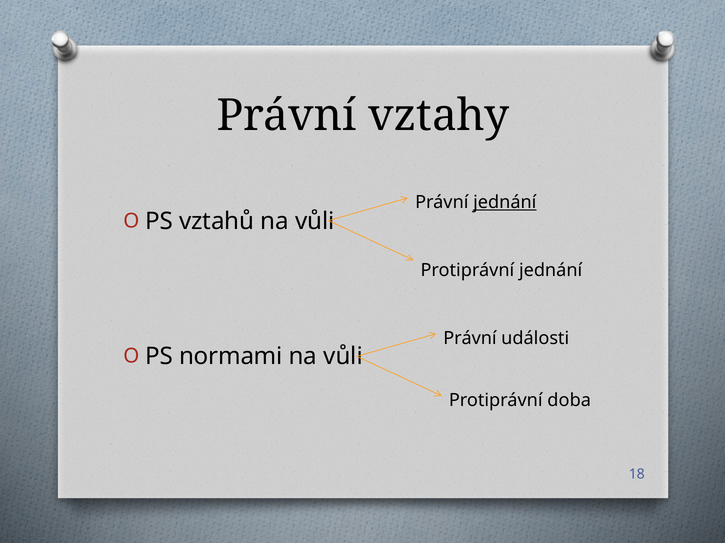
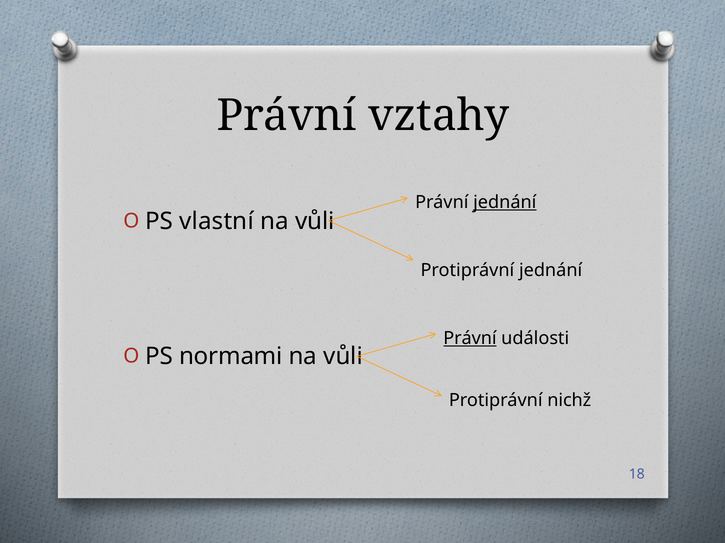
vztahů: vztahů -> vlastní (216, 222)
Právní underline: none -> present (470, 339)
doba: doba -> nichž (569, 401)
